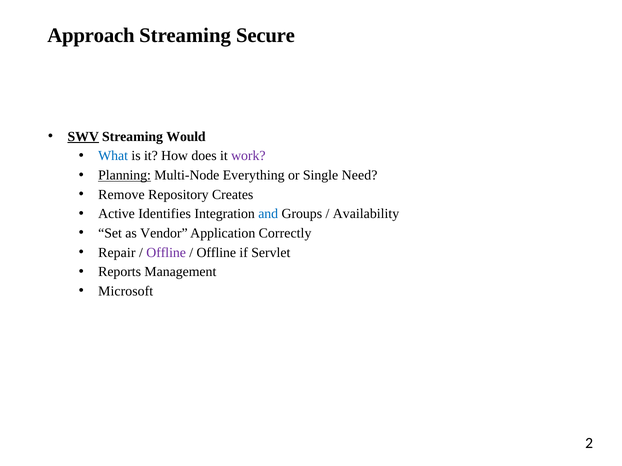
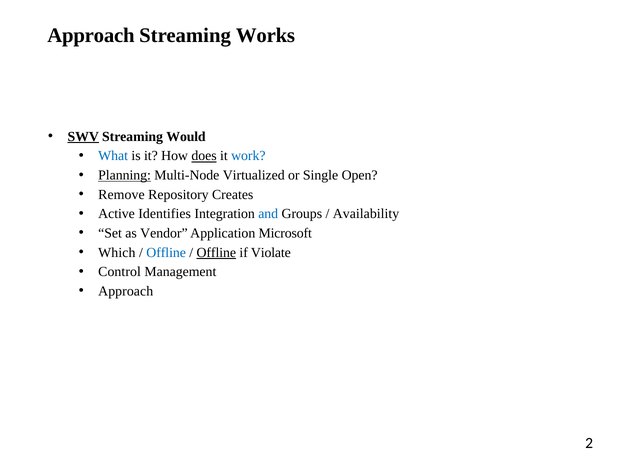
Secure: Secure -> Works (265, 36)
does underline: none -> present (204, 156)
work colour: purple -> blue (248, 156)
Everything: Everything -> Virtualized (254, 175)
Need: Need -> Open (360, 175)
Correctly: Correctly -> Microsoft (285, 233)
Repair: Repair -> Which (117, 253)
Offline colour: purple -> blue (166, 253)
Offline underline: none -> present (216, 253)
Servlet: Servlet -> Violate (271, 253)
Reports: Reports -> Control (120, 272)
Microsoft: Microsoft -> Approach (126, 292)
